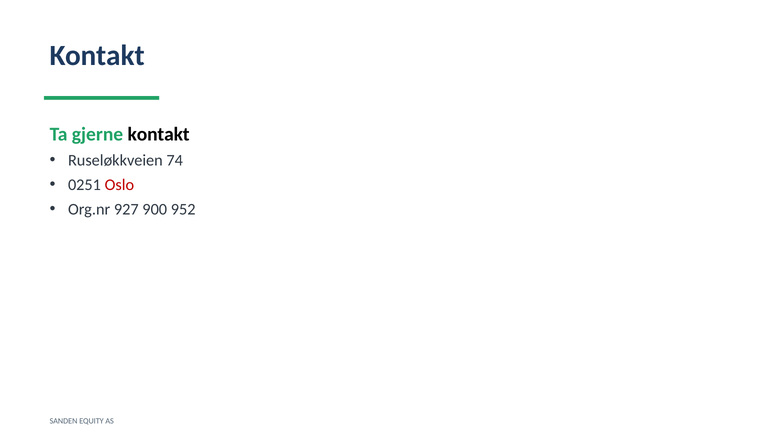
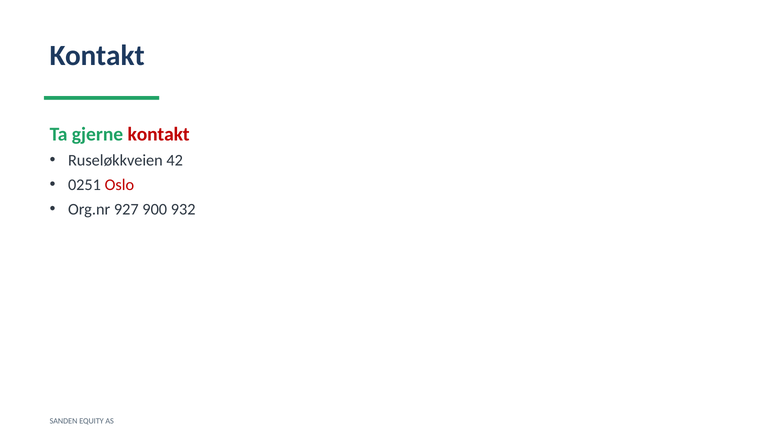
kontakt colour: black -> red (159, 134)
74: 74 -> 42 (175, 161)
952: 952 -> 932 (183, 209)
